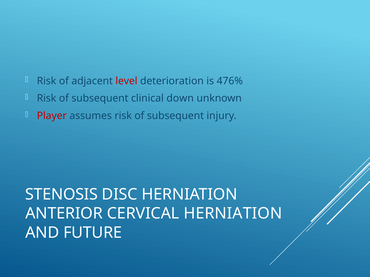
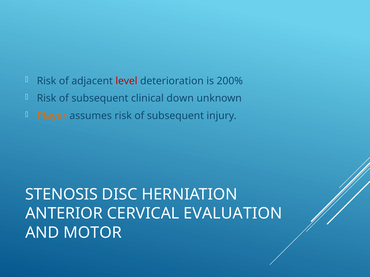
476%: 476% -> 200% (230, 81)
Player colour: red -> orange (52, 116)
CERVICAL HERNIATION: HERNIATION -> EVALUATION (233, 214)
FUTURE: FUTURE -> MOTOR (93, 233)
